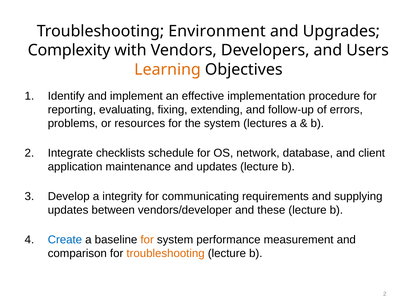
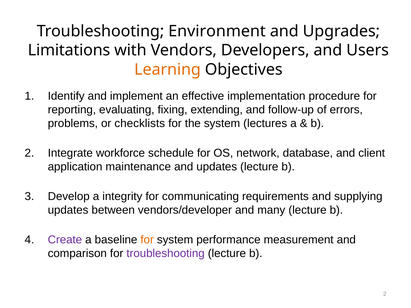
Complexity: Complexity -> Limitations (69, 50)
resources: resources -> checklists (140, 123)
checklists: checklists -> workforce (121, 153)
these: these -> many (271, 210)
Create colour: blue -> purple (65, 240)
troubleshooting colour: orange -> purple (166, 254)
